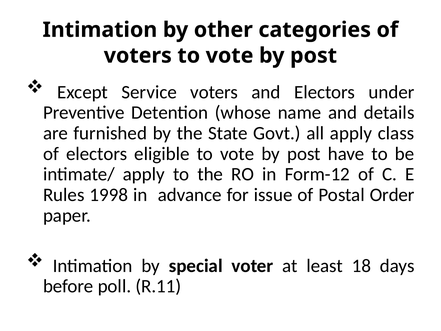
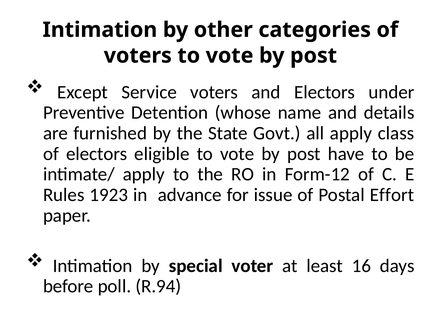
1998: 1998 -> 1923 (109, 195)
Order: Order -> Effort (392, 195)
18: 18 -> 16 (361, 266)
R.11: R.11 -> R.94 (158, 286)
